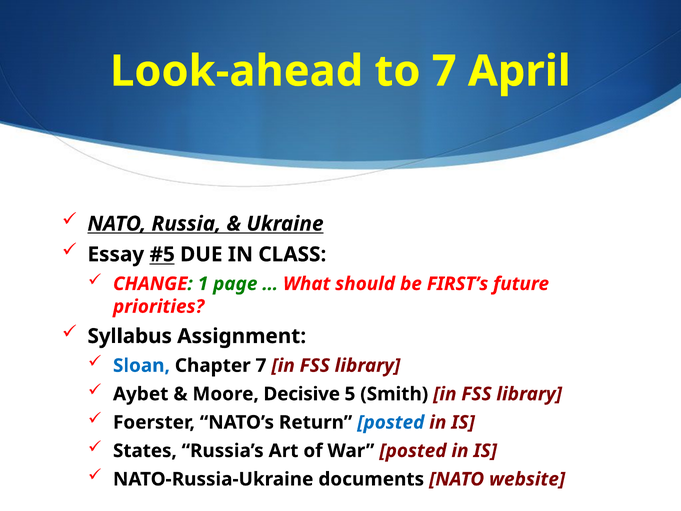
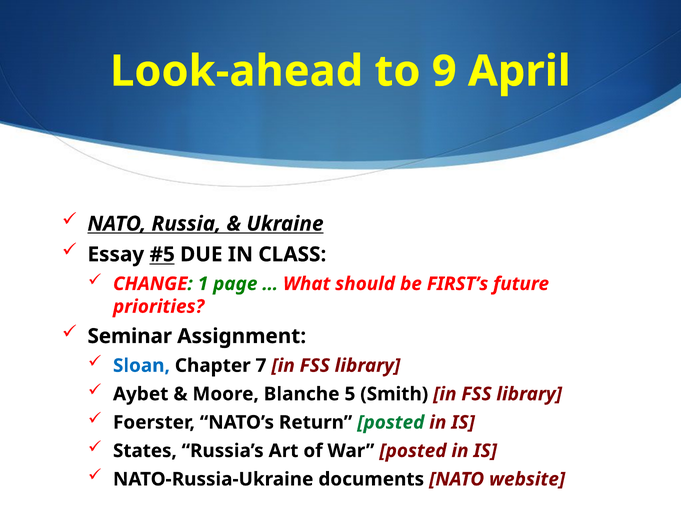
to 7: 7 -> 9 (444, 71)
Syllabus: Syllabus -> Seminar (130, 336)
Decisive: Decisive -> Blanche (302, 394)
posted colour: blue -> green (391, 422)
